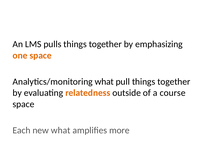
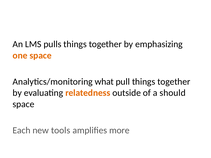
course: course -> should (173, 93)
new what: what -> tools (61, 131)
